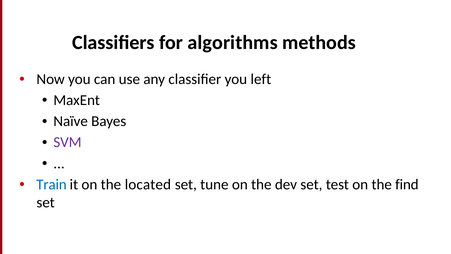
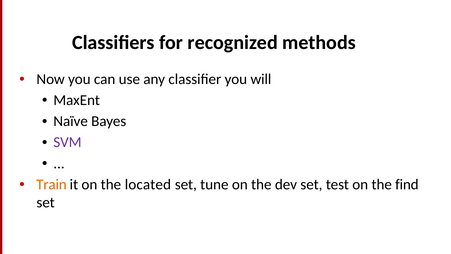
algorithms: algorithms -> recognized (233, 43)
left: left -> will (261, 79)
Train colour: blue -> orange (51, 184)
